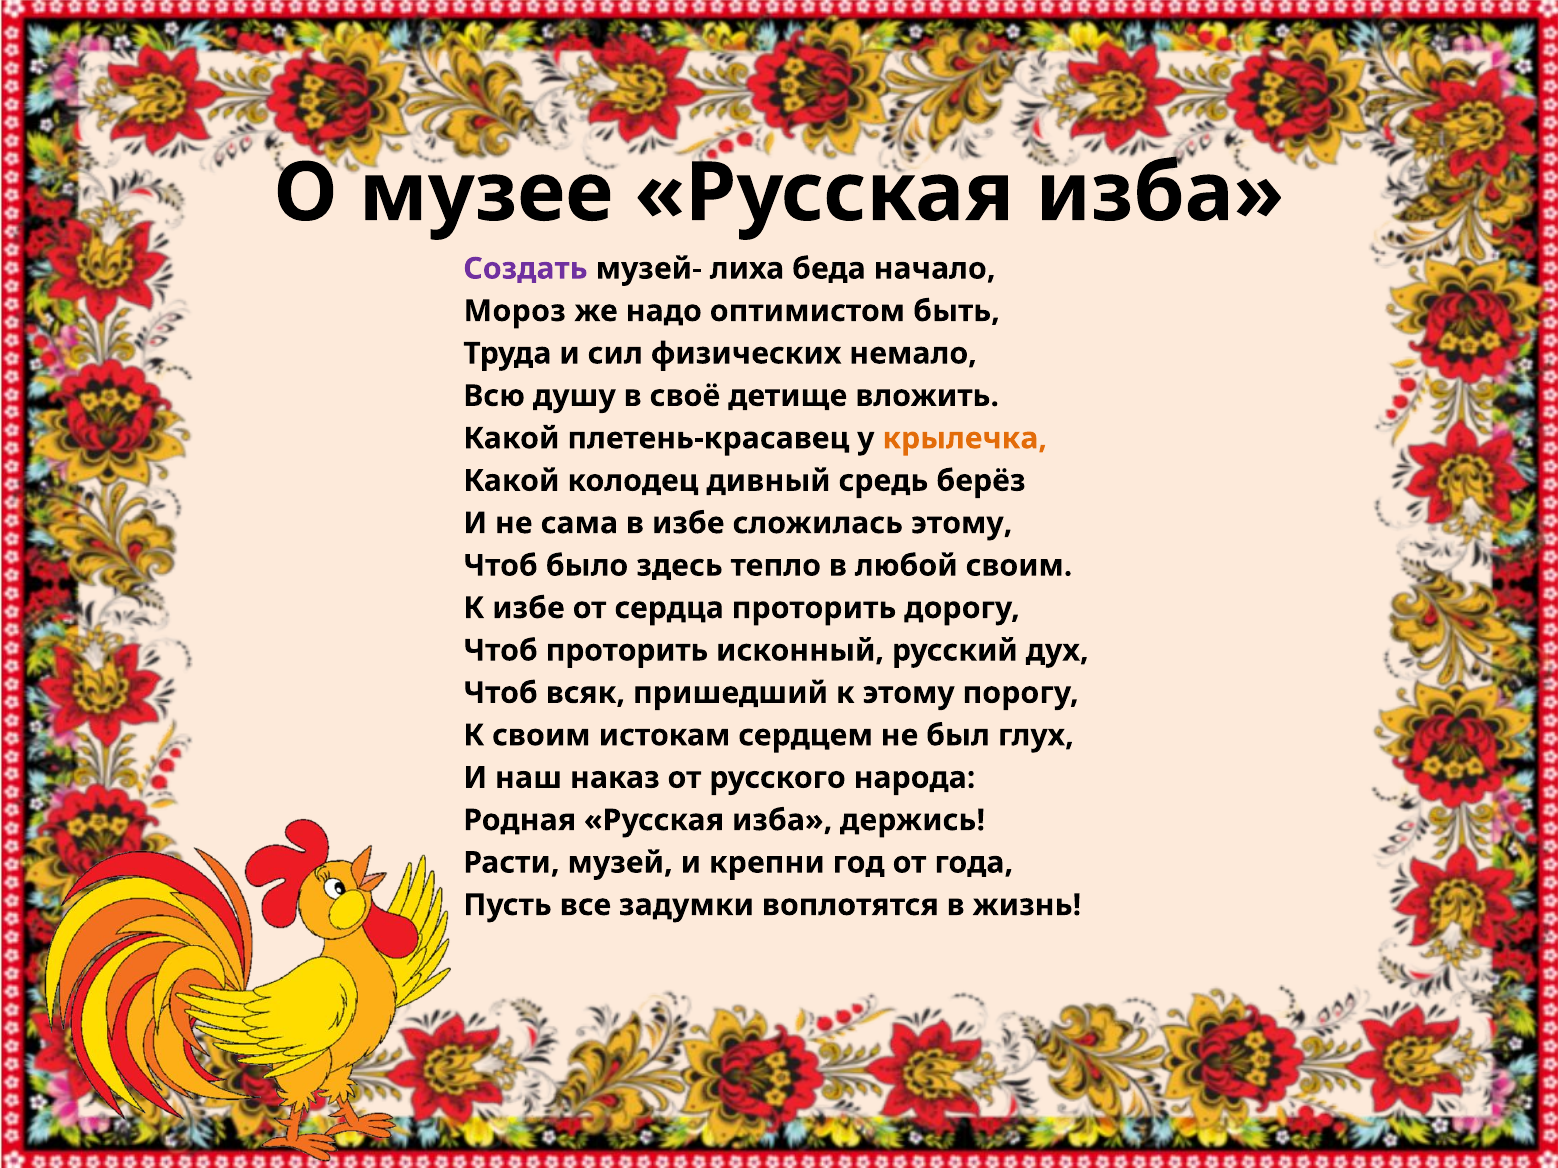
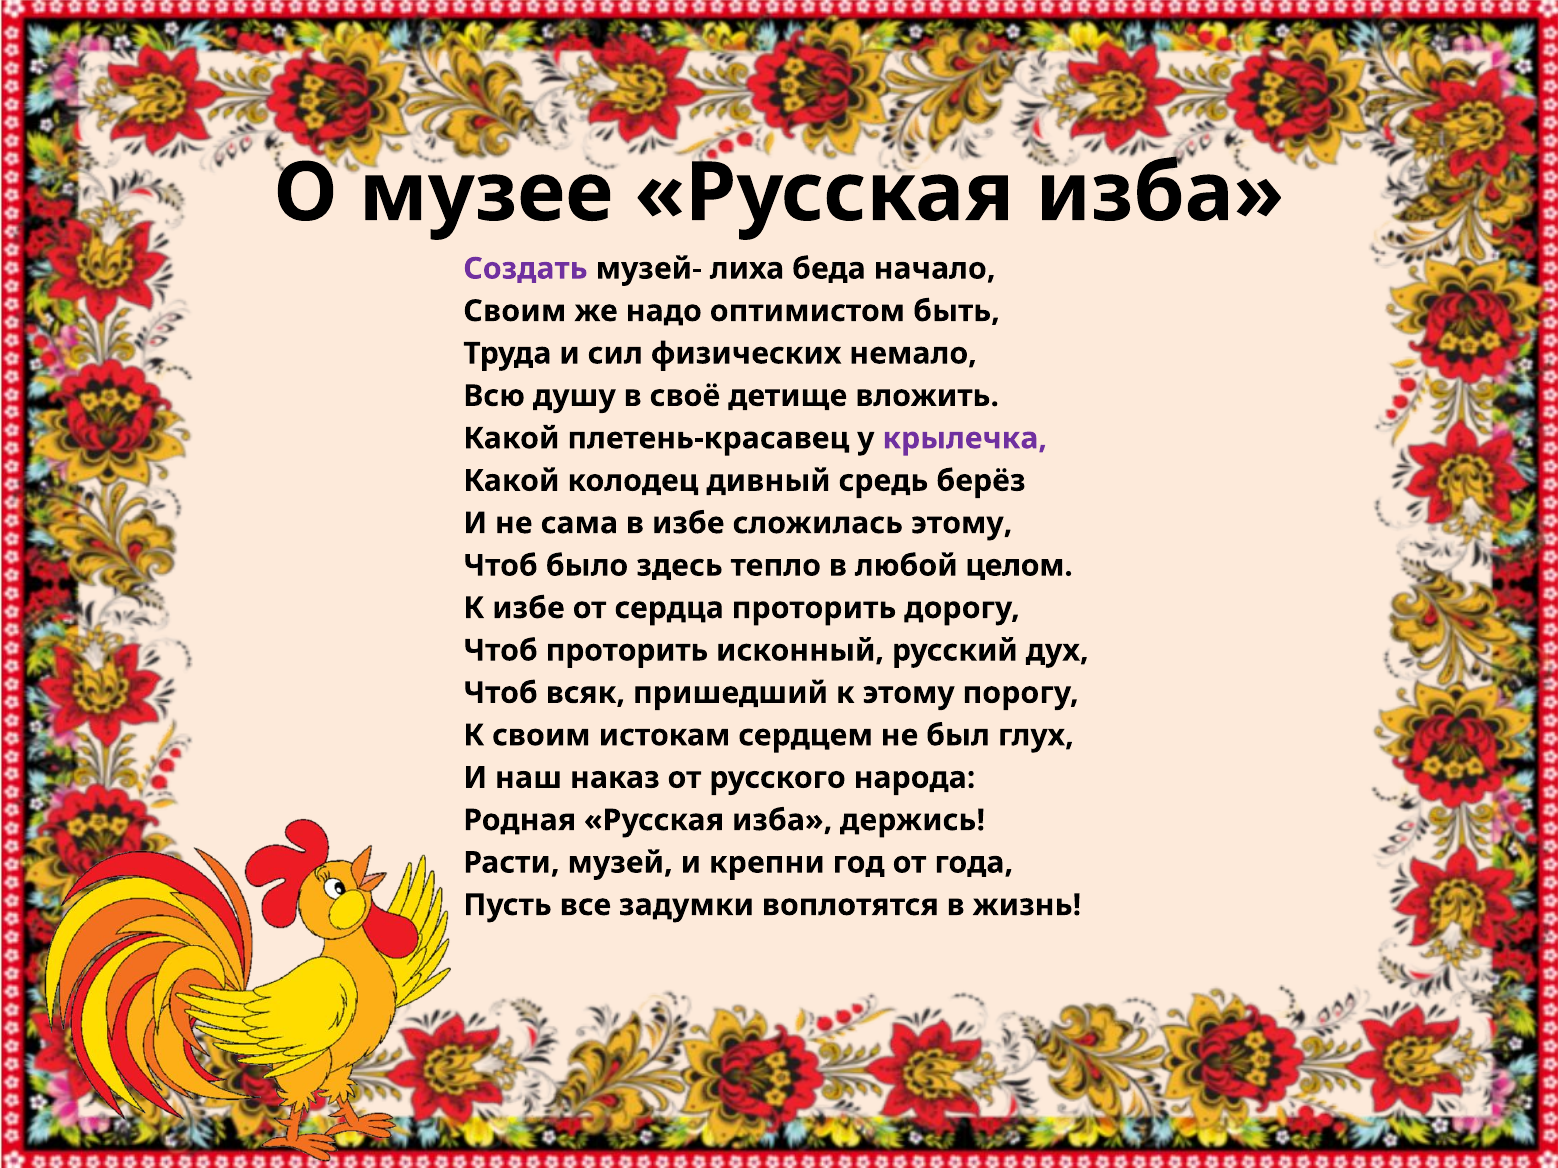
Мороз: Мороз -> Своим (515, 311)
крылечка colour: orange -> purple (965, 439)
любой своим: своим -> целом (1019, 566)
